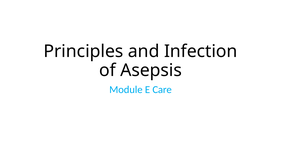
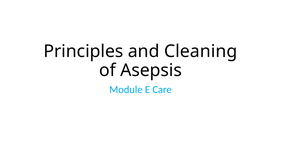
Infection: Infection -> Cleaning (201, 51)
